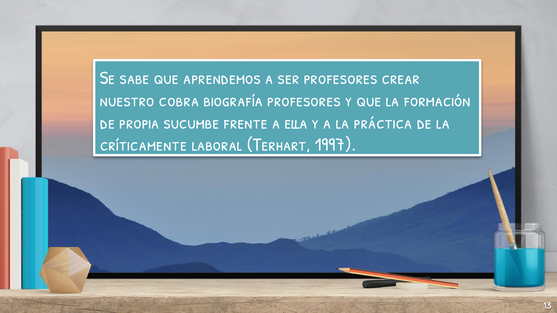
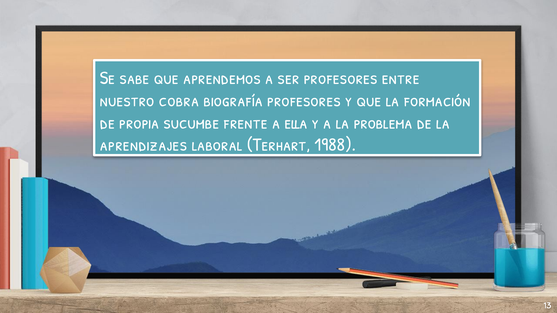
crear: crear -> entre (401, 78)
práctica: práctica -> problema (383, 123)
críticamente: críticamente -> aprendizajes (144, 145)
1997: 1997 -> 1988 (335, 145)
